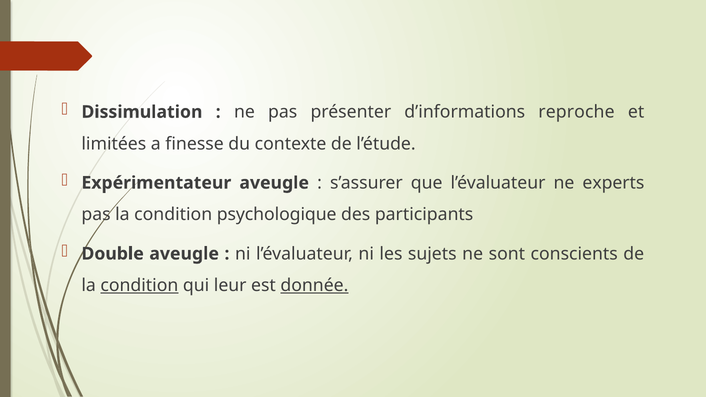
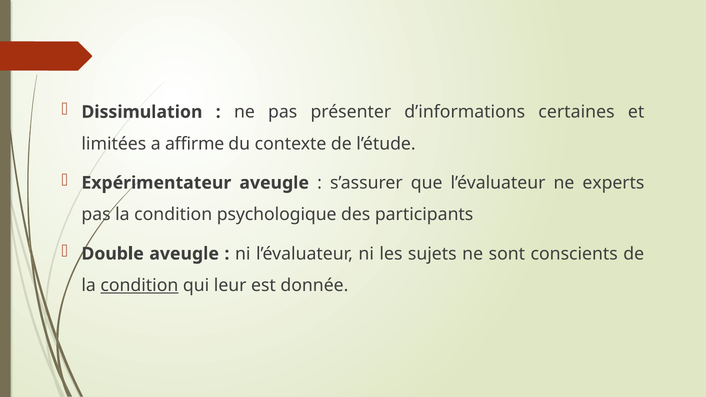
reproche: reproche -> certaines (577, 112)
finesse: finesse -> affirme (195, 144)
donnée underline: present -> none (314, 286)
